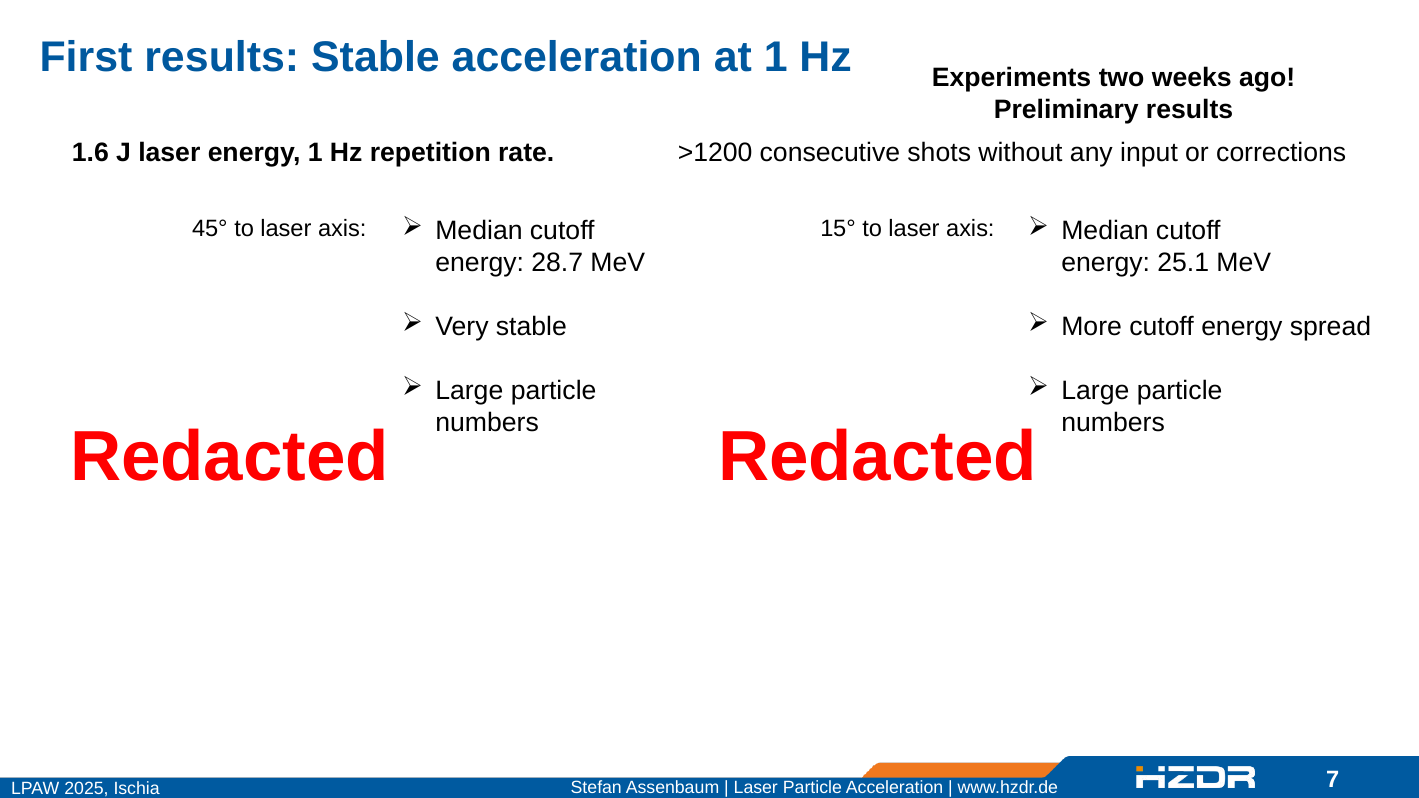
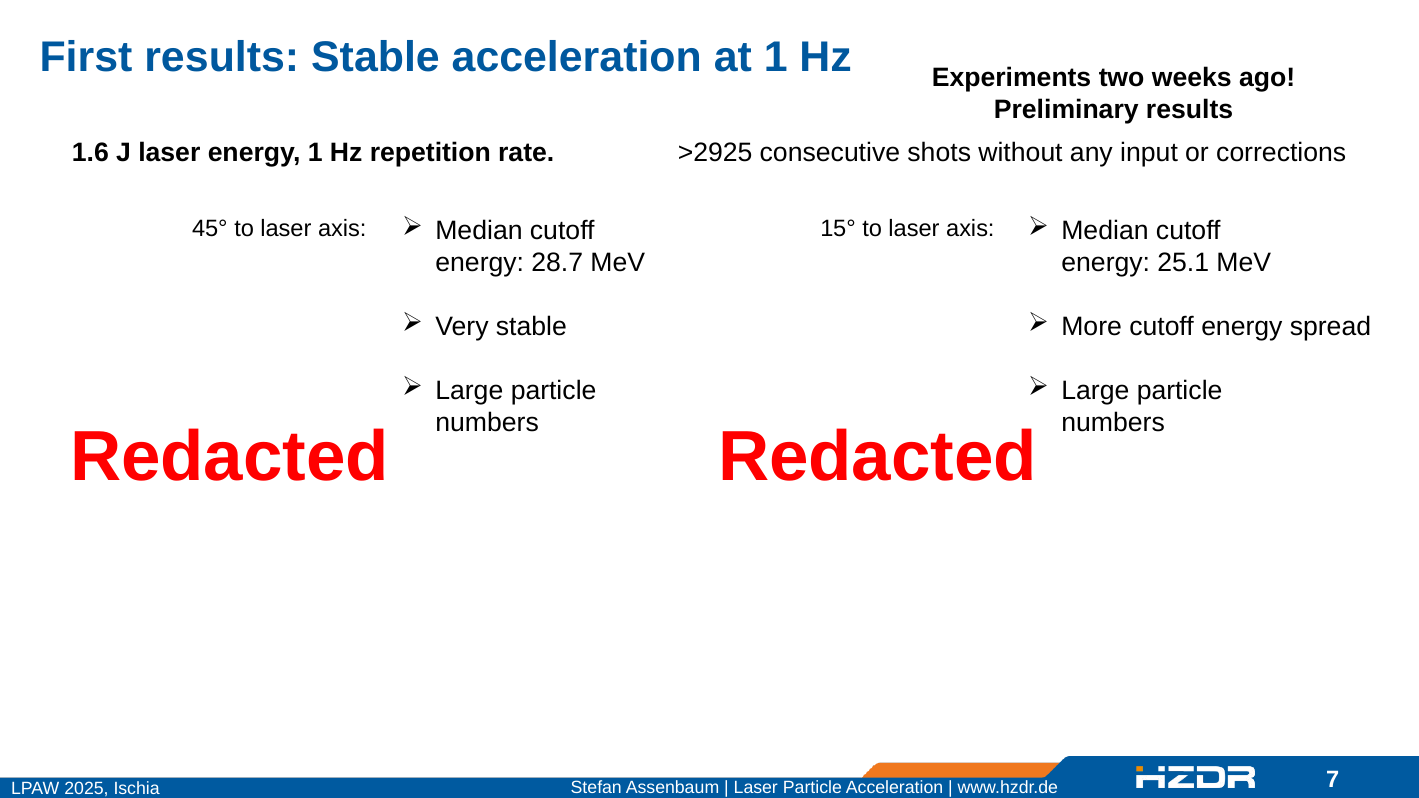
>1200: >1200 -> >2925 (715, 152)
